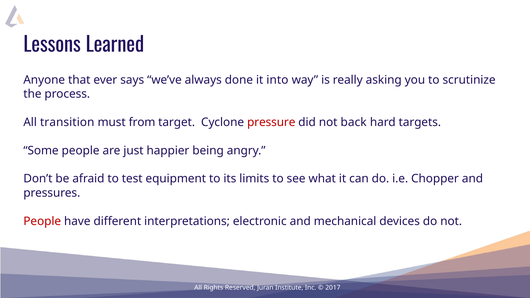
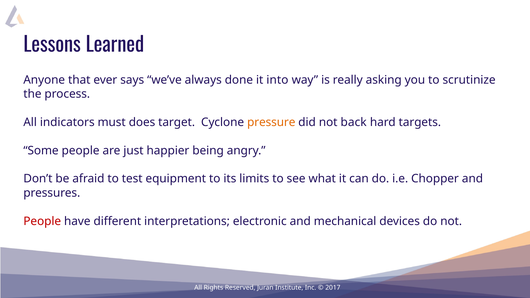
transition: transition -> indicators (67, 122)
from: from -> does (142, 122)
pressure colour: red -> orange (271, 122)
